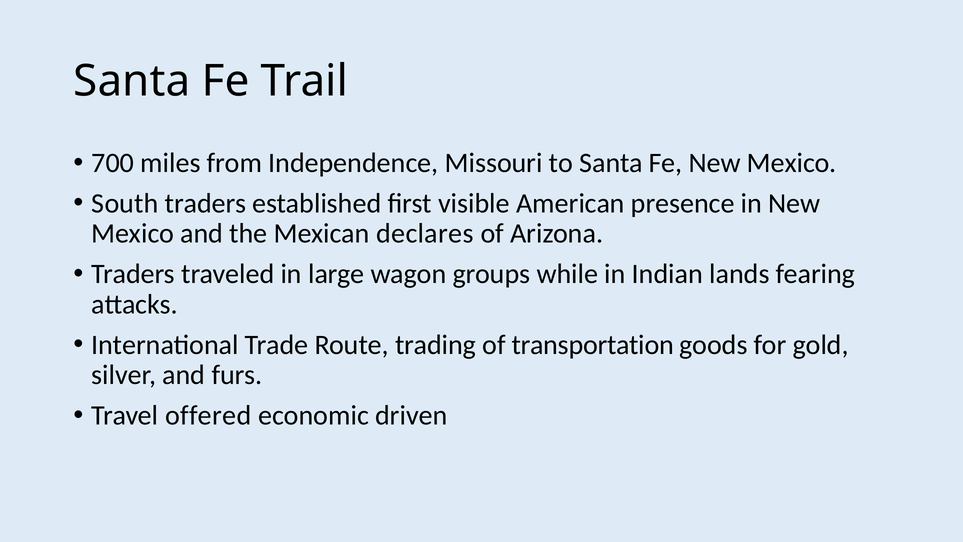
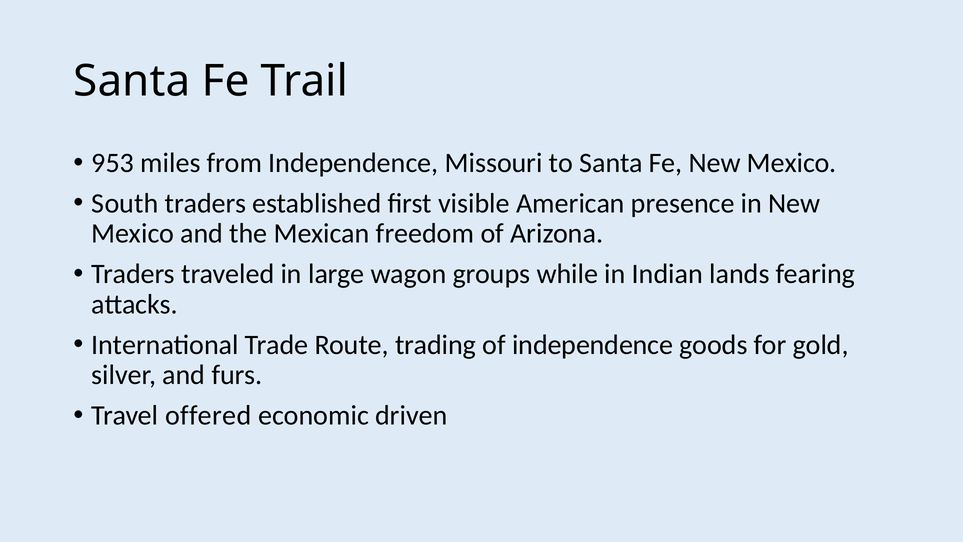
700: 700 -> 953 (113, 163)
declares: declares -> freedom (425, 234)
of transportation: transportation -> independence (593, 345)
